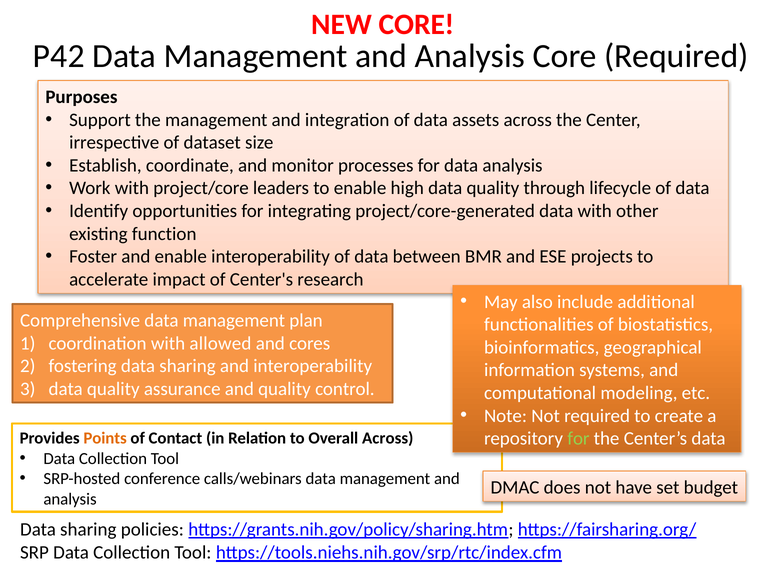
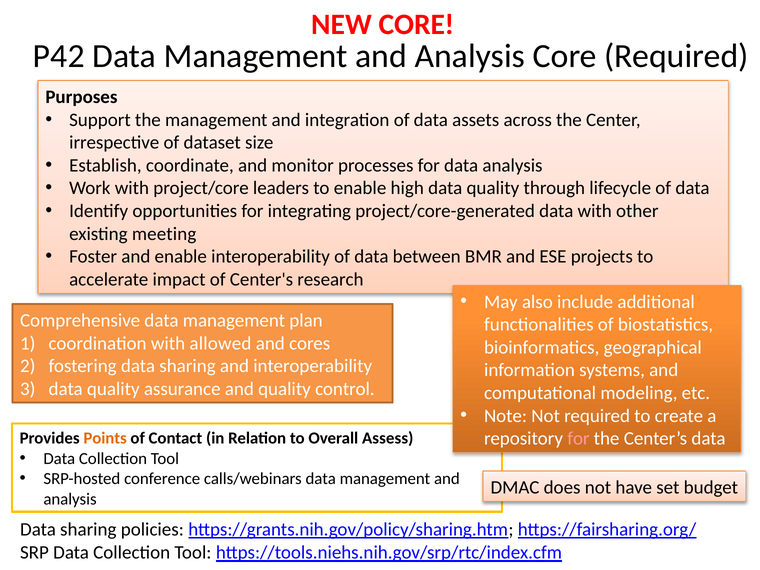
function: function -> meeting (164, 234)
for colour: light green -> pink (578, 439)
Overall Across: Across -> Assess (388, 438)
